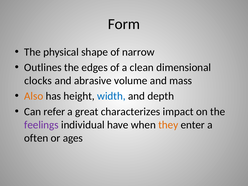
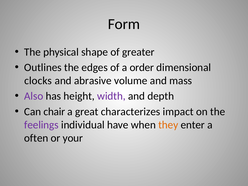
narrow: narrow -> greater (138, 52)
clean: clean -> order (142, 67)
Also colour: orange -> purple (34, 96)
width colour: blue -> purple (111, 96)
refer: refer -> chair (54, 112)
ages: ages -> your (73, 138)
